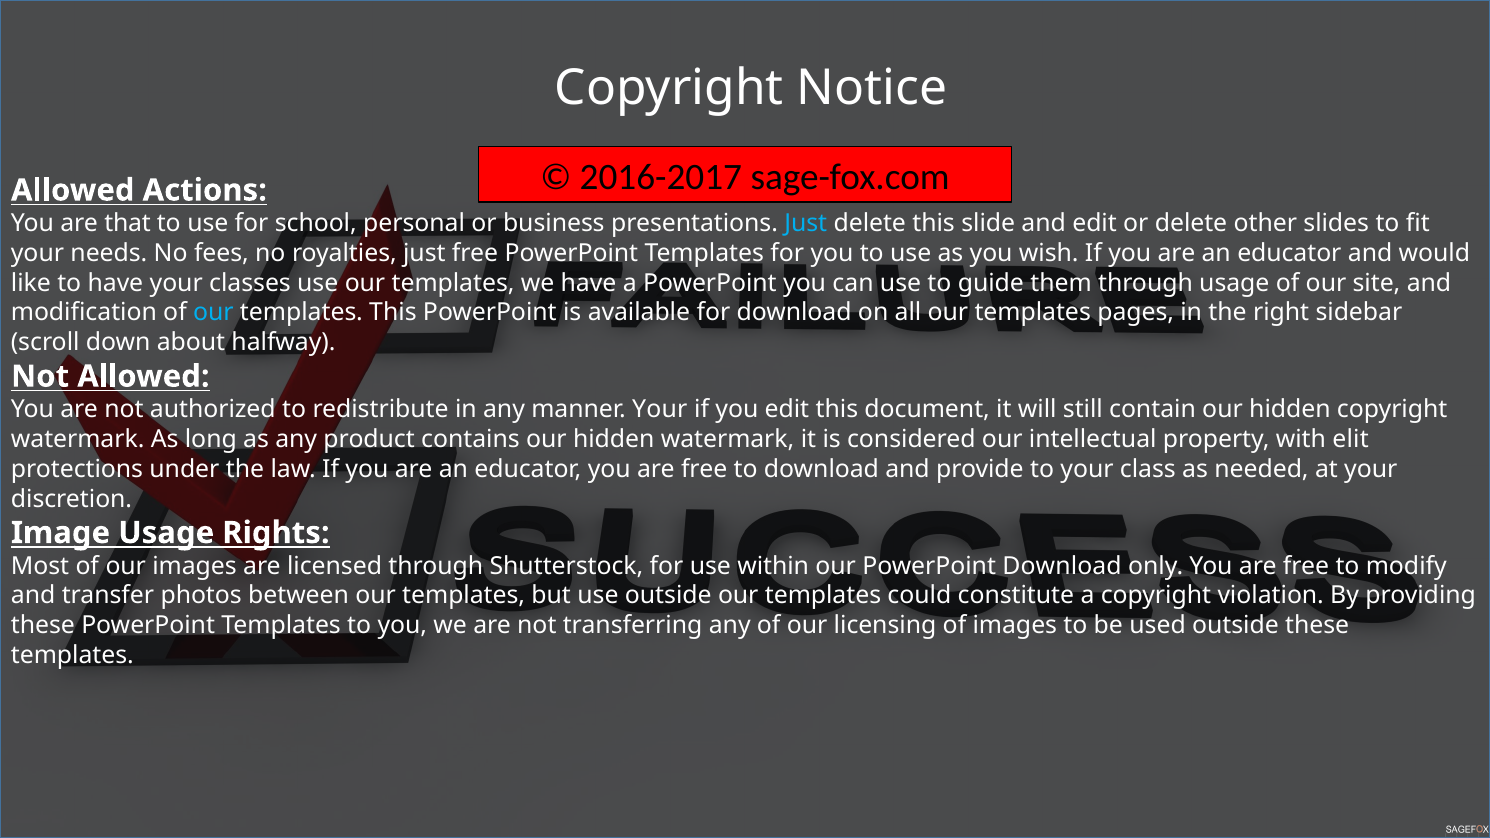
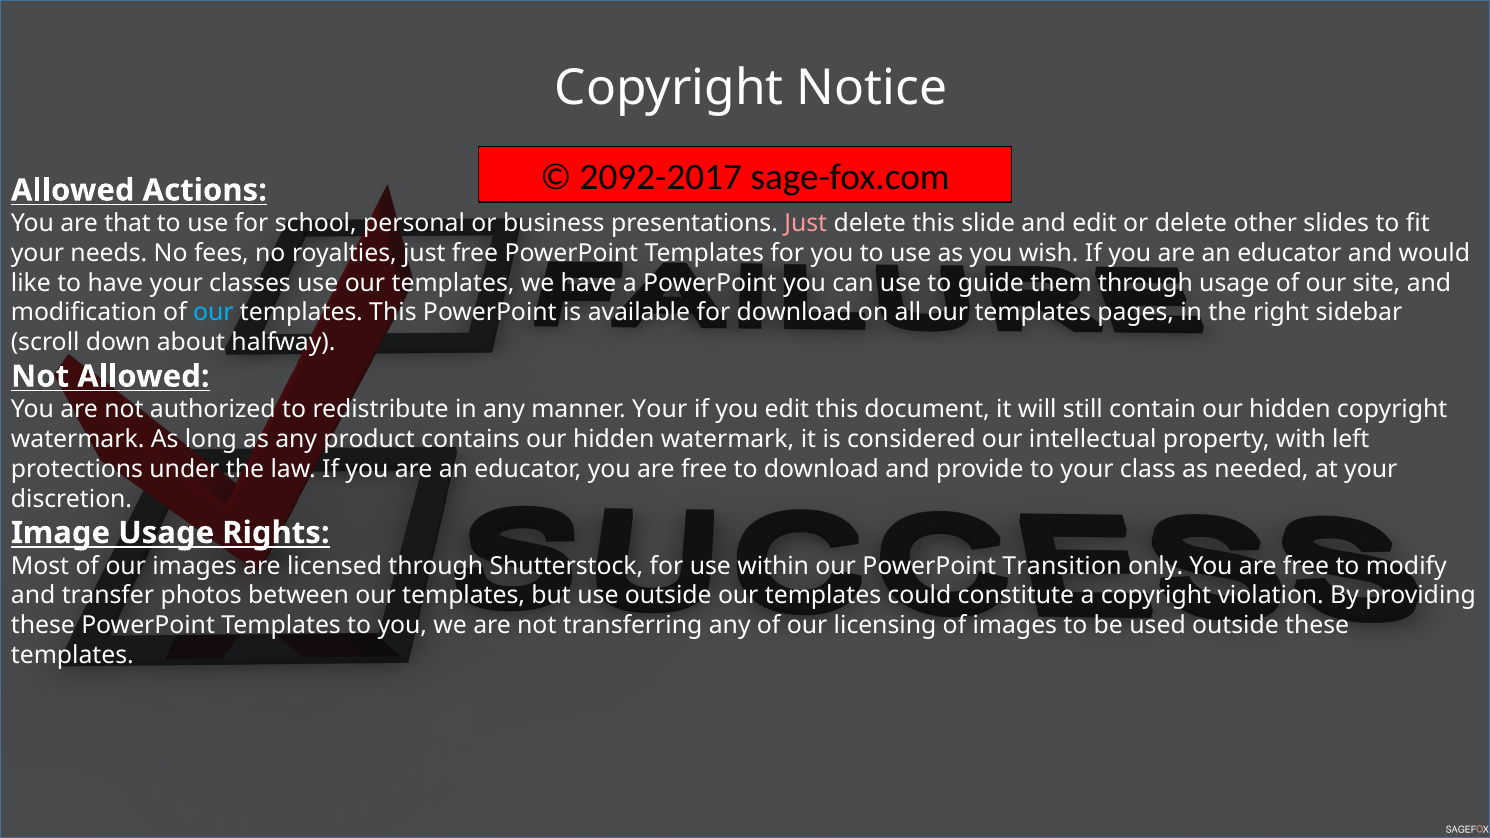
2016-2017: 2016-2017 -> 2092-2017 (661, 177)
Just colour: light blue -> pink (806, 223)
elit: elit -> left (1351, 439)
PowerPoint Download: Download -> Transition (1062, 566)
